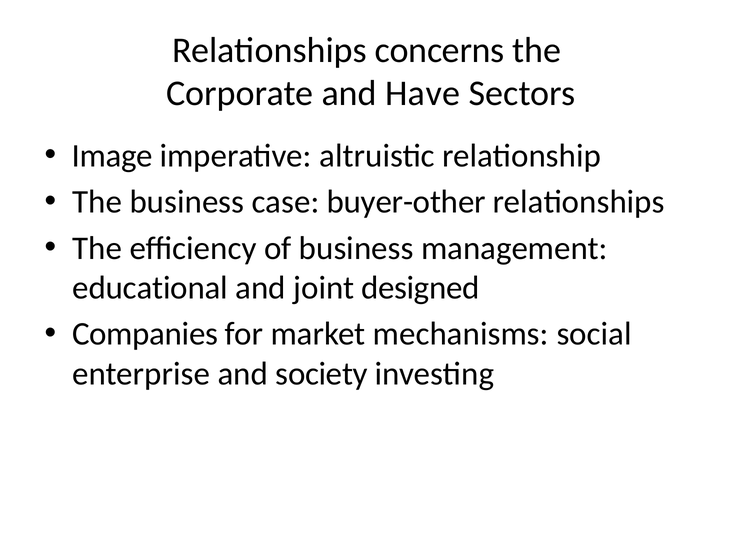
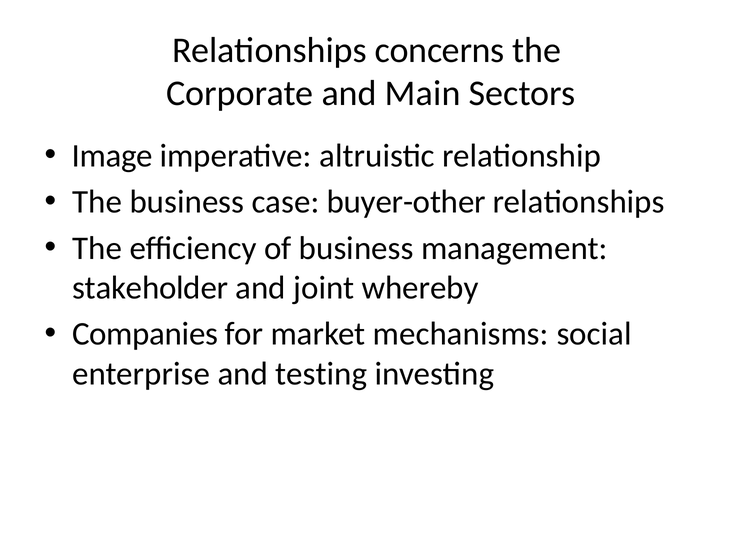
Have: Have -> Main (423, 93)
educational: educational -> stakeholder (150, 288)
designed: designed -> whereby (420, 288)
society: society -> testing (321, 373)
